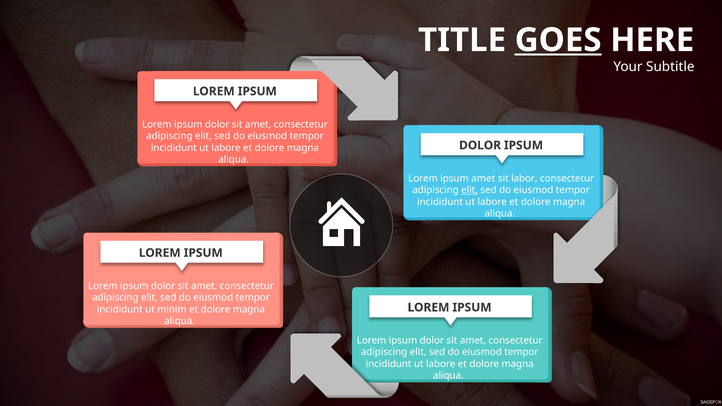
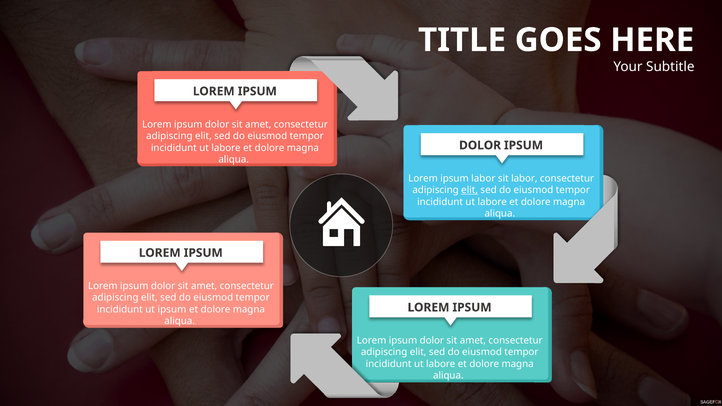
GOES underline: present -> none (558, 40)
ipsum amet: amet -> labor (483, 178)
ut minim: minim -> ipsum (172, 309)
